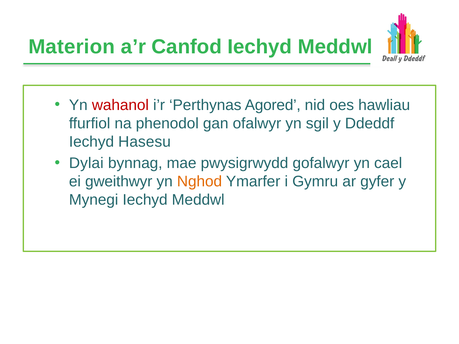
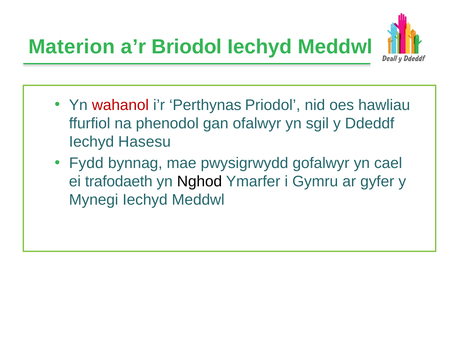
Canfod: Canfod -> Briodol (187, 47)
Agored: Agored -> Priodol (273, 105)
Dylai: Dylai -> Fydd (86, 163)
gweithwyr: gweithwyr -> trafodaeth (119, 182)
Nghod colour: orange -> black (199, 182)
